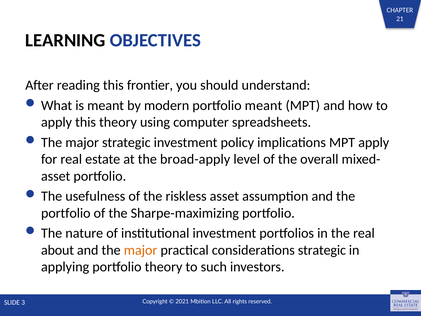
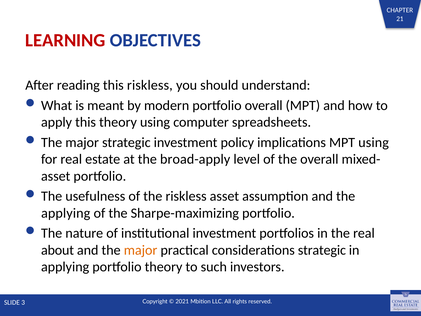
LEARNING colour: black -> red (65, 40)
this frontier: frontier -> riskless (150, 85)
portfolio meant: meant -> overall (264, 105)
MPT apply: apply -> using (374, 142)
portfolio: portfolio -> applying (66, 213)
